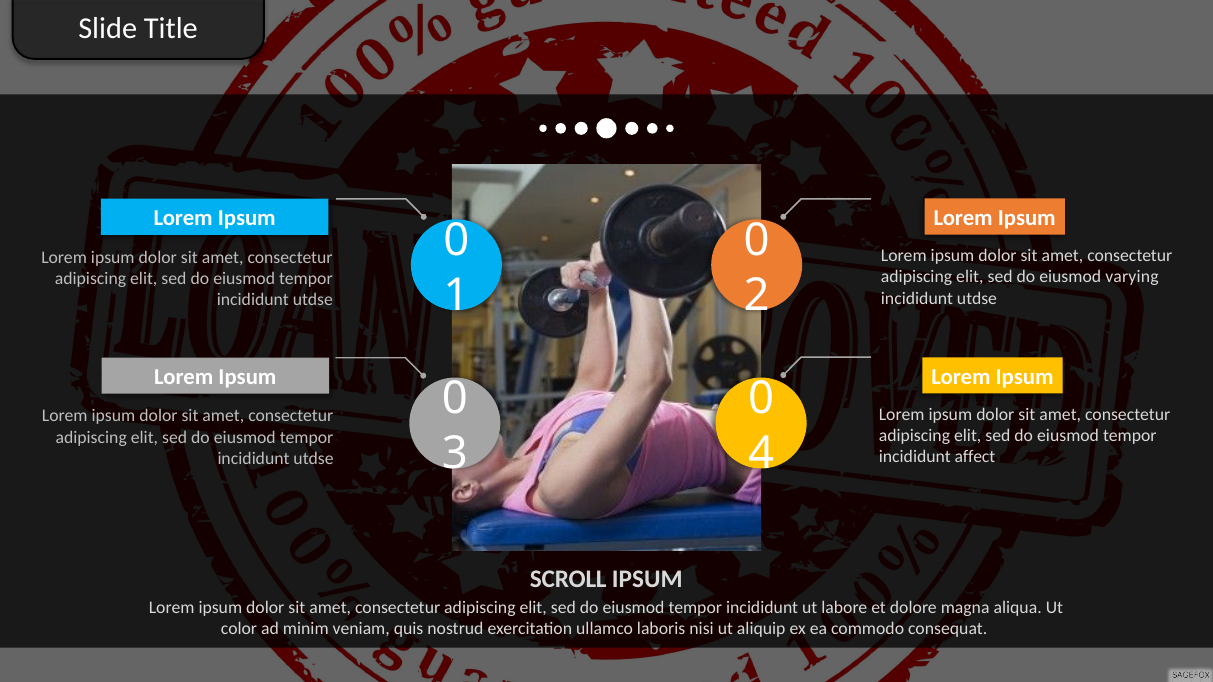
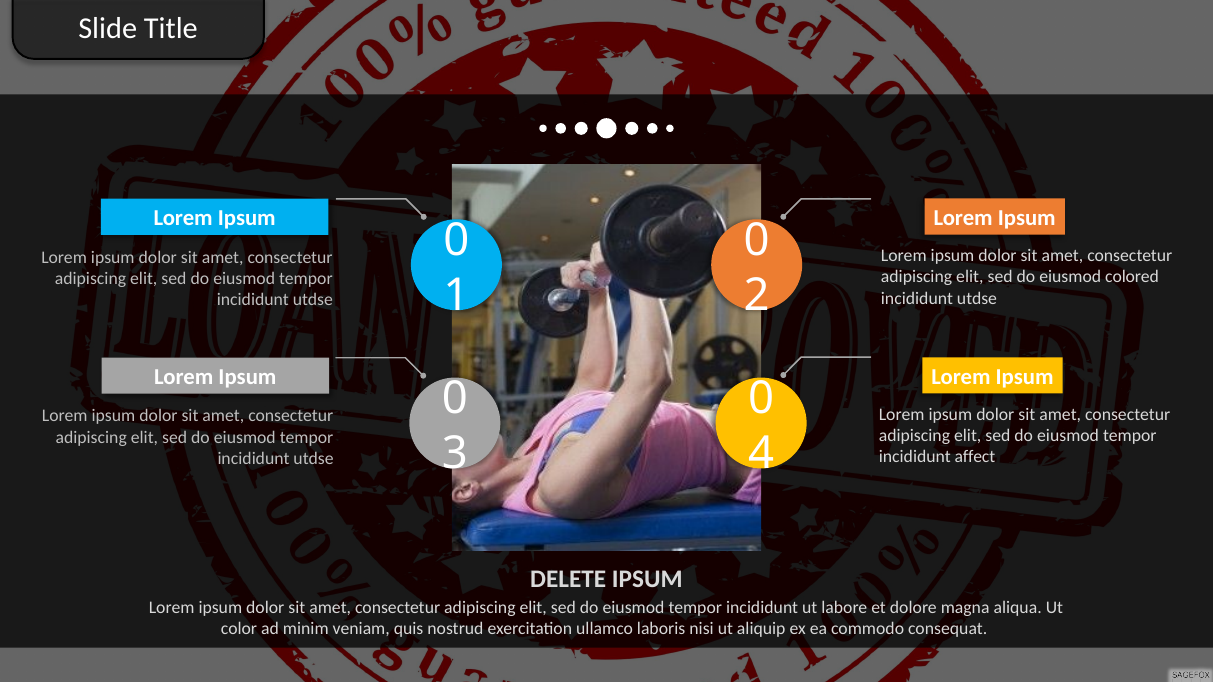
varying: varying -> colored (1132, 277)
SCROLL: SCROLL -> DELETE (568, 579)
